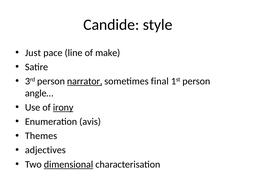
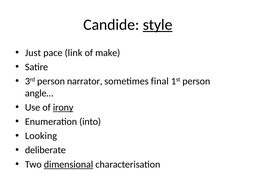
style underline: none -> present (158, 25)
line: line -> link (74, 53)
narrator underline: present -> none (85, 81)
avis: avis -> into (90, 122)
Themes: Themes -> Looking (41, 136)
adjectives: adjectives -> deliberate (45, 150)
